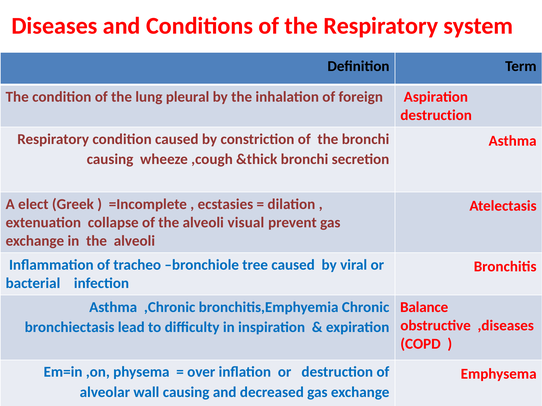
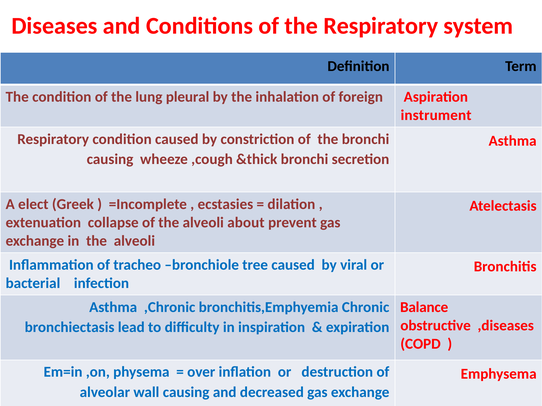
destruction: destruction -> instrument (436, 115)
visual: visual -> about (246, 223)
